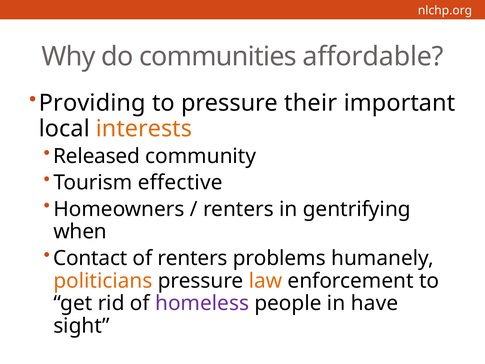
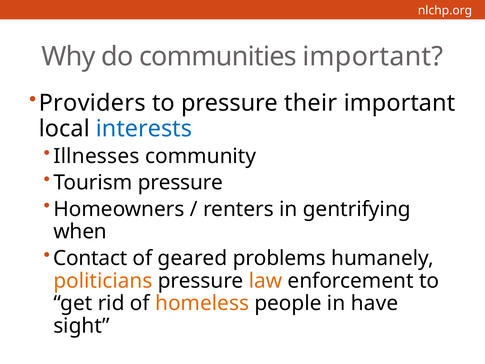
communities affordable: affordable -> important (373, 56)
Providing: Providing -> Providers (92, 103)
interests colour: orange -> blue (144, 129)
Released: Released -> Illnesses (96, 156)
Tourism effective: effective -> pressure (180, 183)
of renters: renters -> geared (192, 258)
homeless colour: purple -> orange (202, 303)
